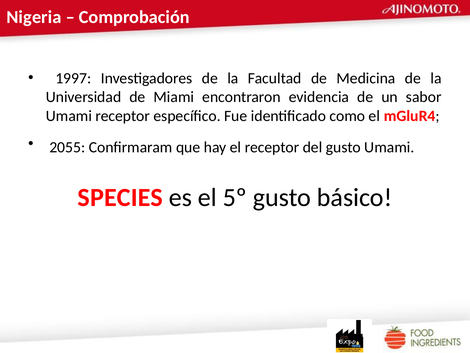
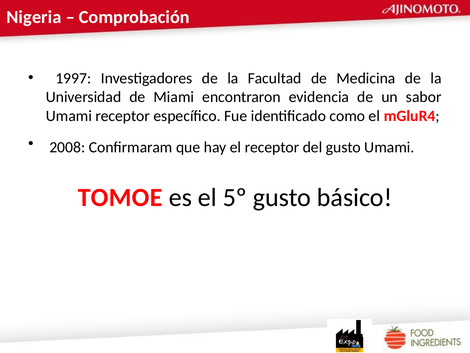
2055: 2055 -> 2008 (67, 147)
SPECIES: SPECIES -> TOMOE (120, 197)
